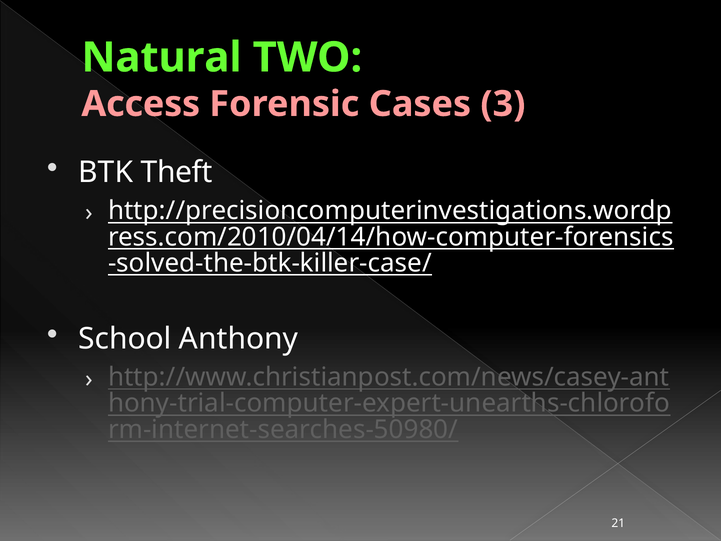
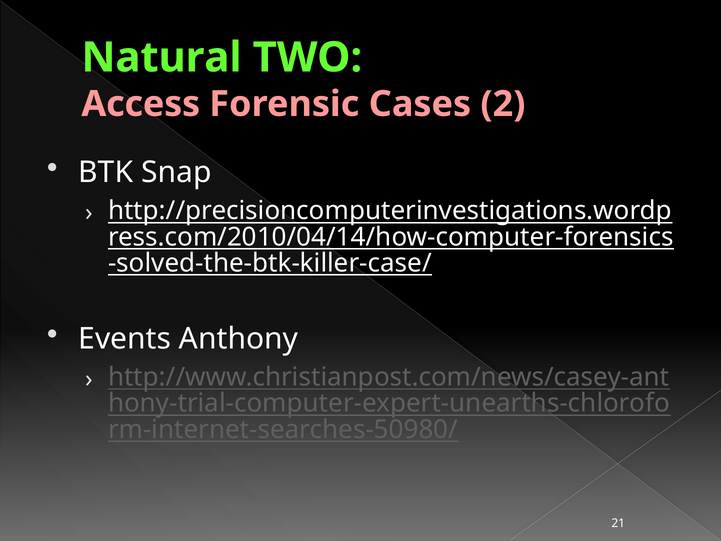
3: 3 -> 2 (503, 104)
Theft: Theft -> Snap (176, 172)
School: School -> Events (125, 338)
